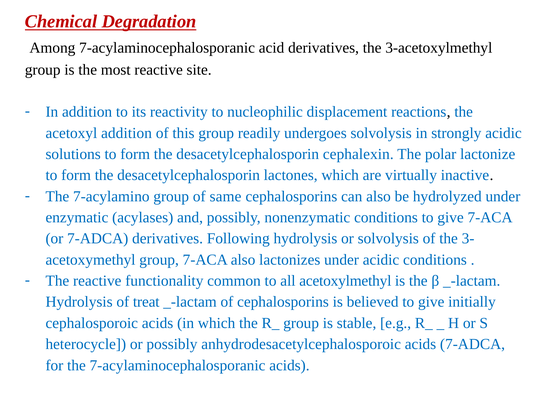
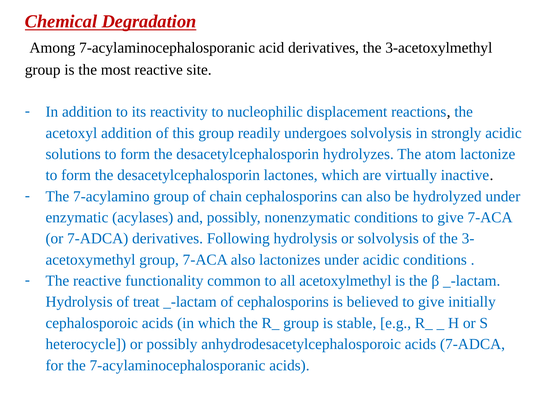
cephalexin: cephalexin -> hydrolyzes (358, 154)
polar: polar -> atom (441, 154)
same: same -> chain (226, 196)
